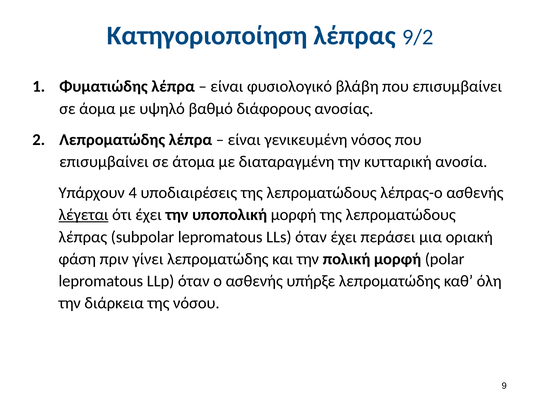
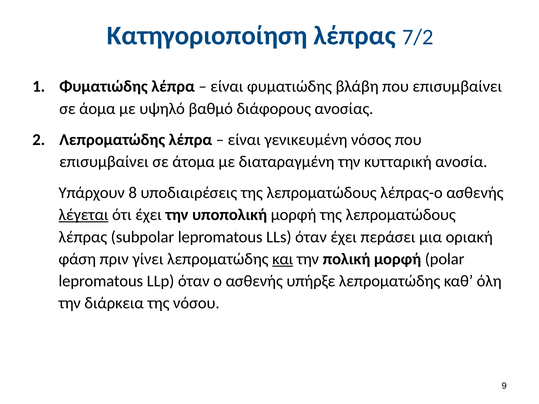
9/2: 9/2 -> 7/2 (418, 37)
είναι φυσιολογικό: φυσιολογικό -> φυματιώδης (289, 87)
4: 4 -> 8 (133, 193)
και underline: none -> present (283, 259)
